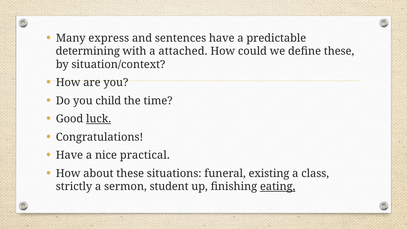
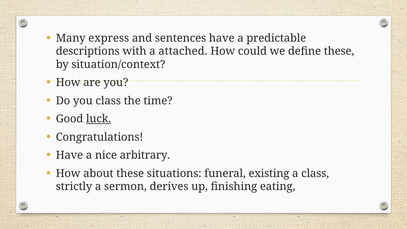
determining: determining -> descriptions (88, 51)
you child: child -> class (108, 101)
practical: practical -> arbitrary (145, 155)
student: student -> derives (169, 187)
eating underline: present -> none (278, 187)
